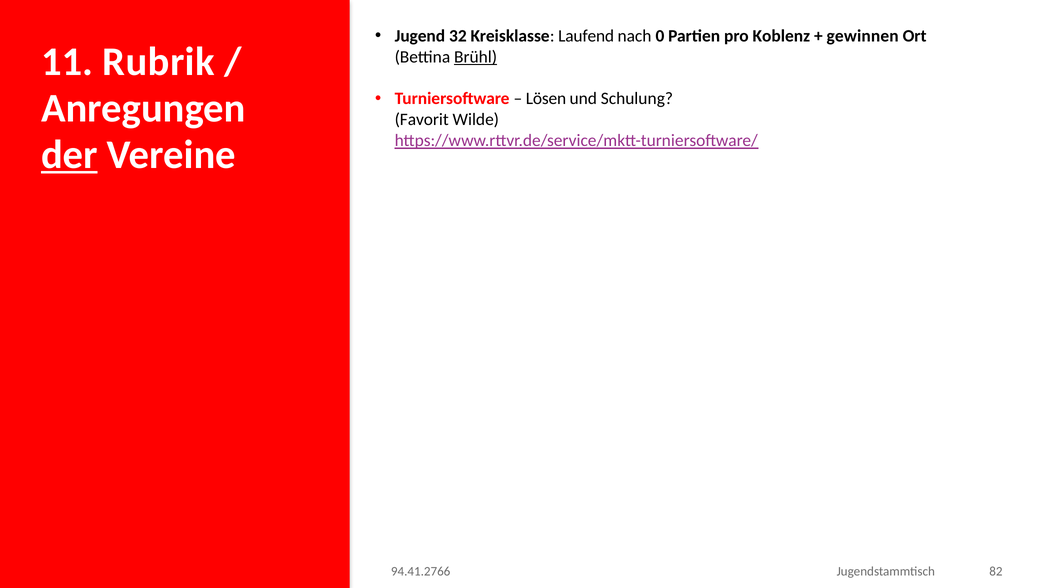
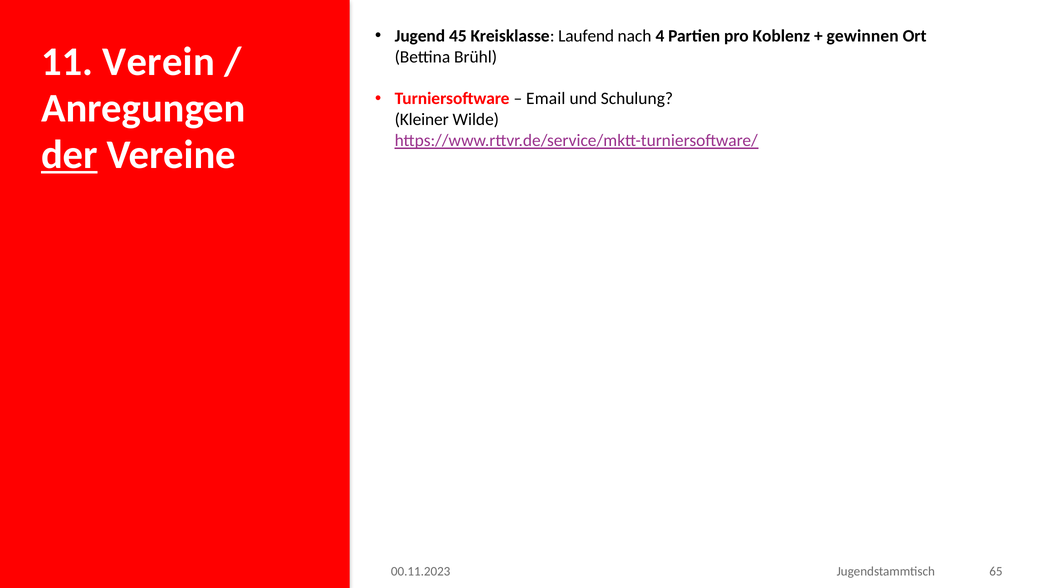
32: 32 -> 45 (458, 36)
0: 0 -> 4 (660, 36)
Rubrik: Rubrik -> Verein (159, 62)
Brühl underline: present -> none (476, 57)
Lösen: Lösen -> Email (546, 99)
Favorit: Favorit -> Kleiner (422, 120)
94.41.2766: 94.41.2766 -> 00.11.2023 (421, 571)
82: 82 -> 65 (996, 571)
